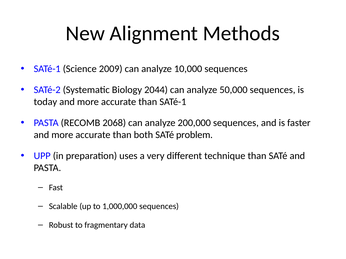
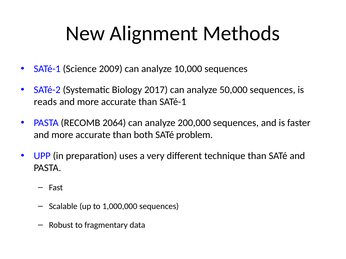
2044: 2044 -> 2017 (156, 90)
today: today -> reads (45, 102)
2068: 2068 -> 2064 (114, 123)
